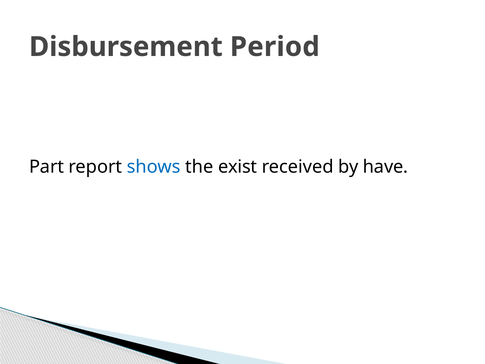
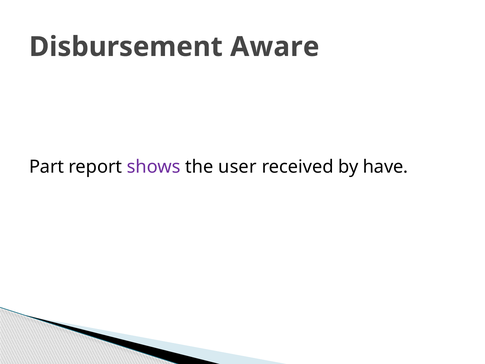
Period: Period -> Aware (275, 47)
shows colour: blue -> purple (154, 167)
exist: exist -> user (237, 167)
